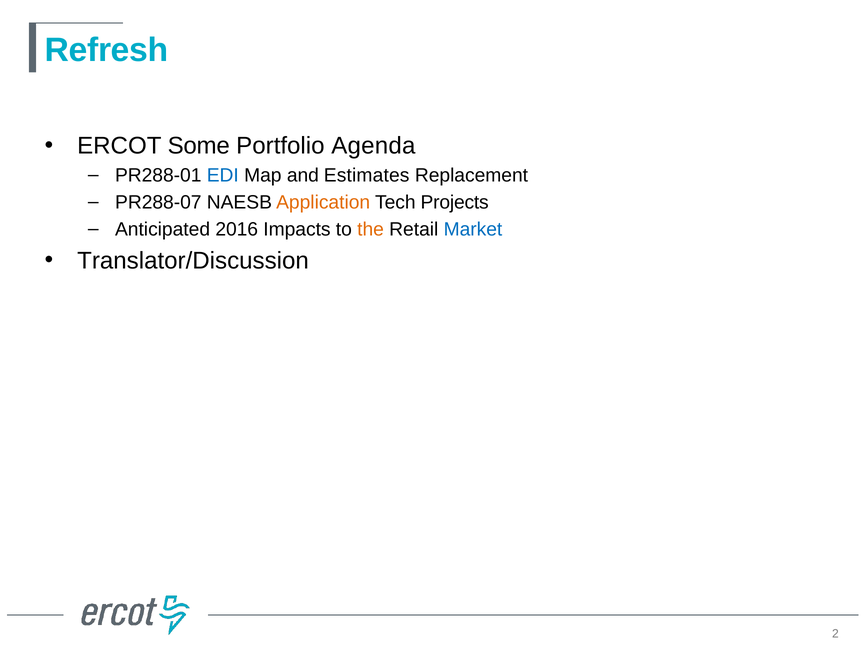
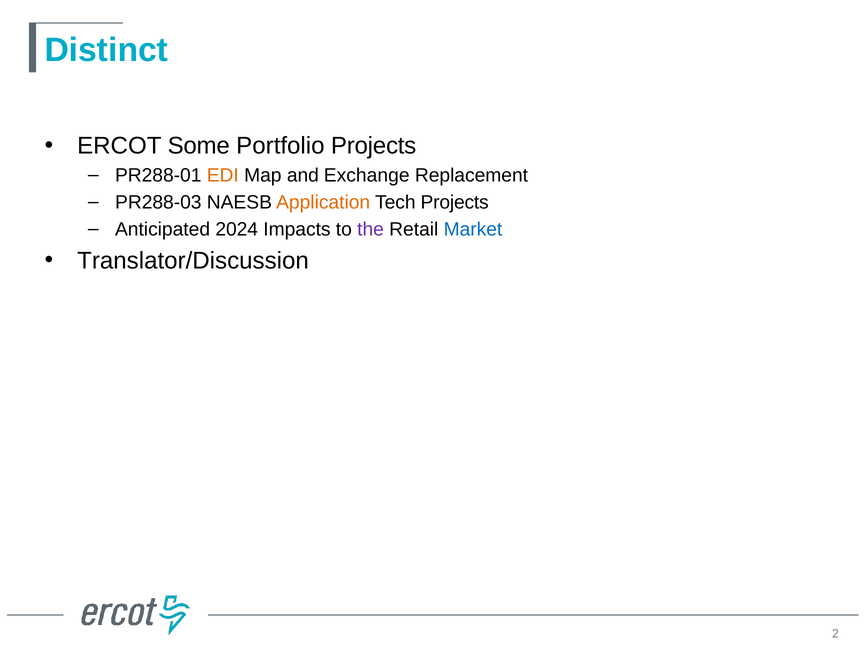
Refresh: Refresh -> Distinct (106, 50)
Portfolio Agenda: Agenda -> Projects (374, 146)
EDI colour: blue -> orange (223, 175)
Estimates: Estimates -> Exchange (367, 175)
PR288-07: PR288-07 -> PR288-03 (158, 202)
2016: 2016 -> 2024 (237, 229)
the colour: orange -> purple (371, 229)
